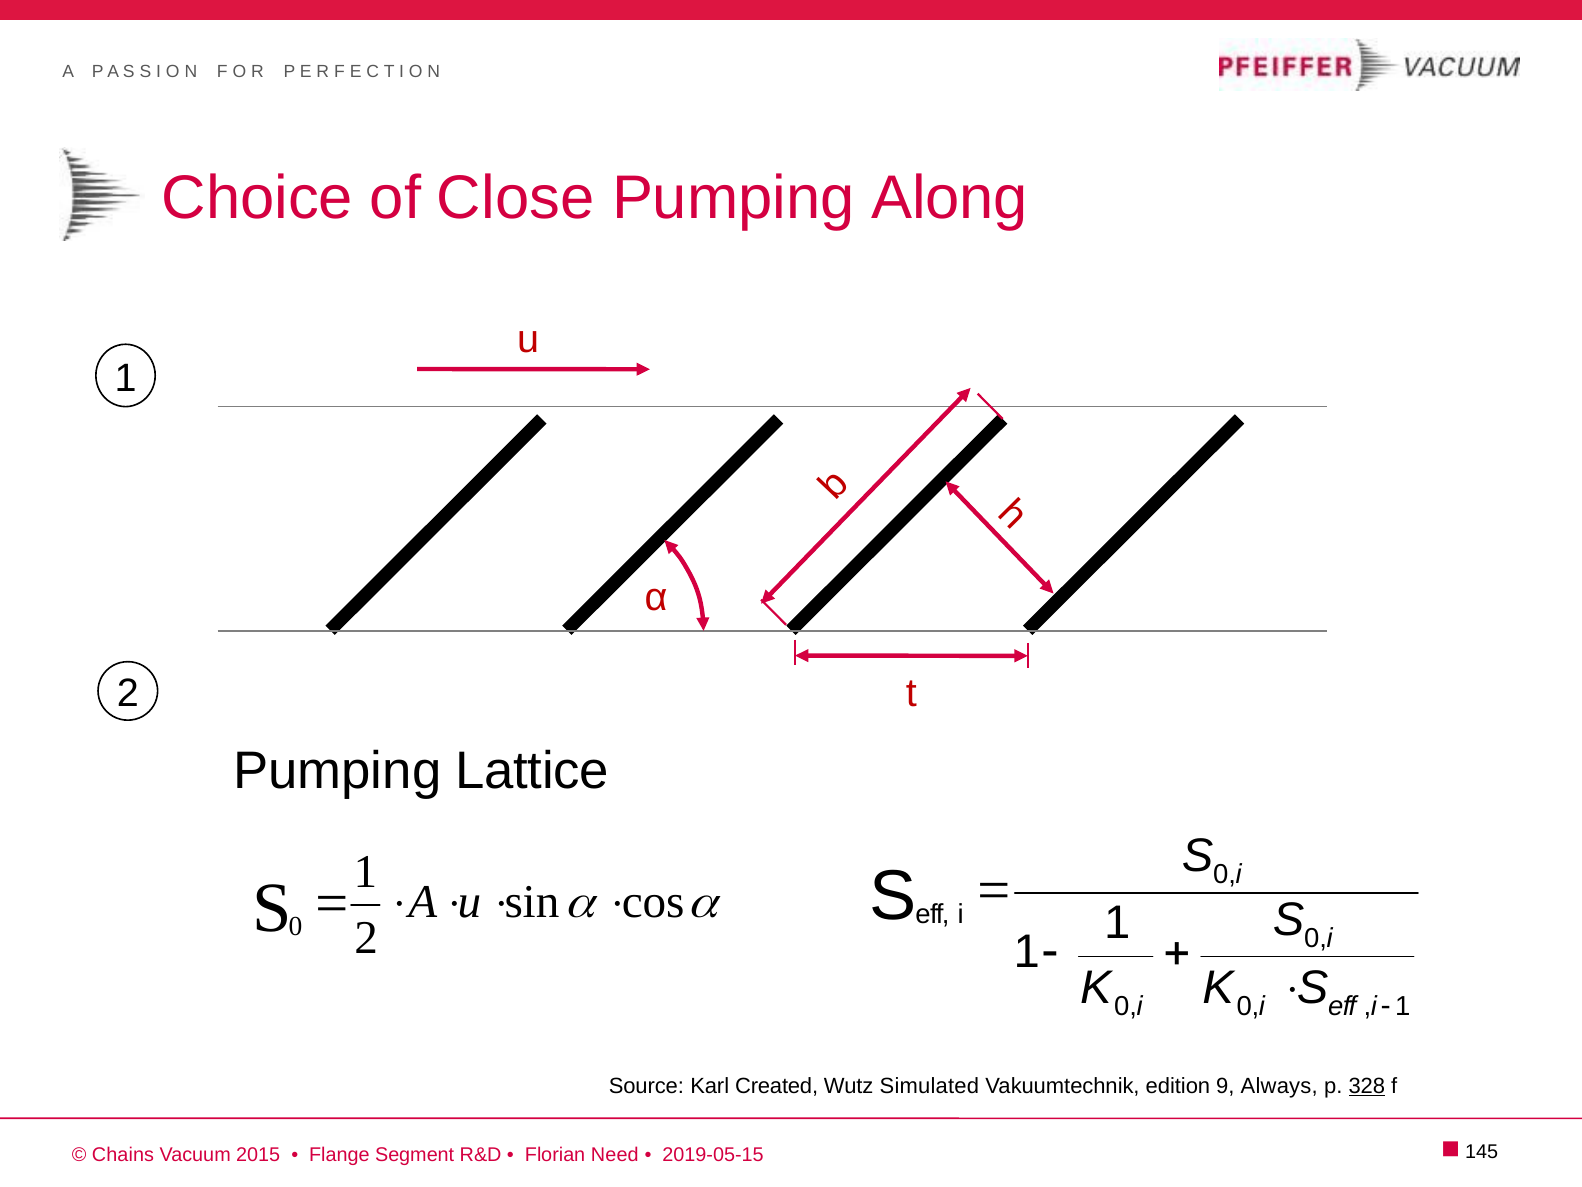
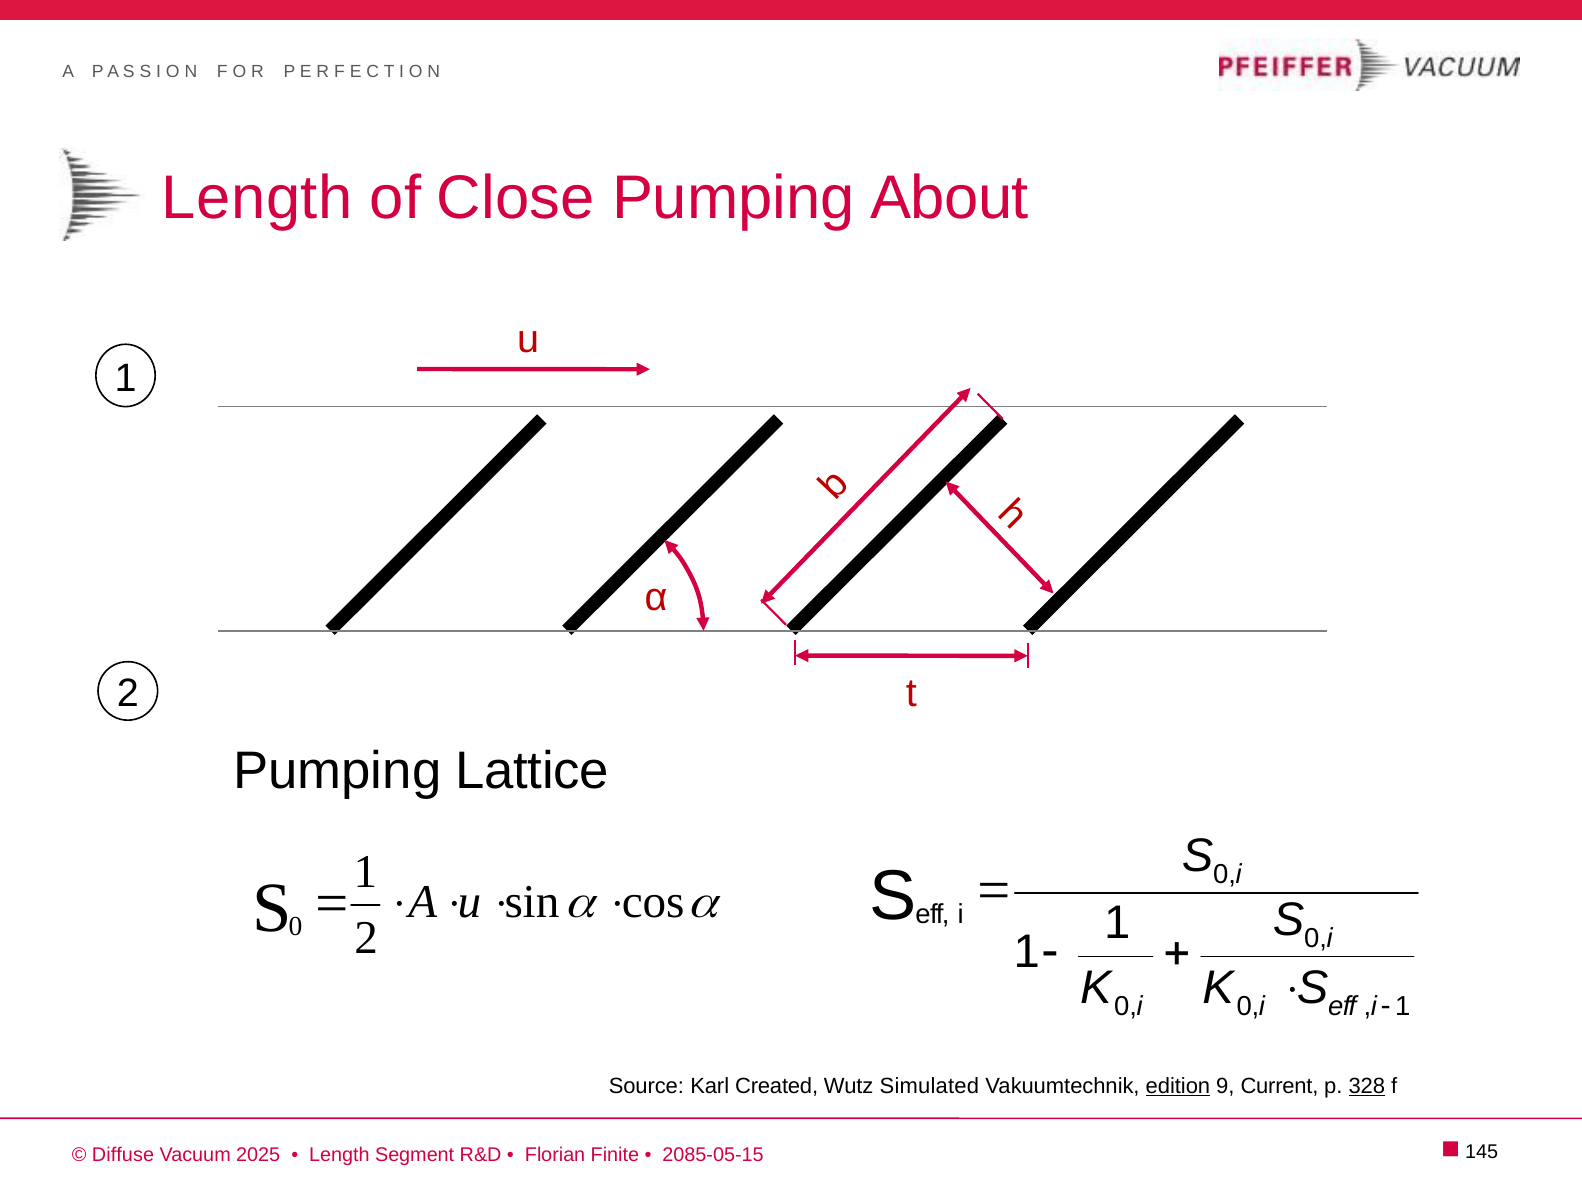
Choice: Choice -> Length (257, 198)
Along: Along -> About (950, 198)
edition underline: none -> present (1178, 1086)
Always: Always -> Current (1279, 1086)
Chains: Chains -> Diffuse (123, 1154)
2015: 2015 -> 2025 (258, 1154)
Flange: Flange -> Length (339, 1154)
Need: Need -> Finite (615, 1154)
2019-05-15: 2019-05-15 -> 2085-05-15 (713, 1154)
